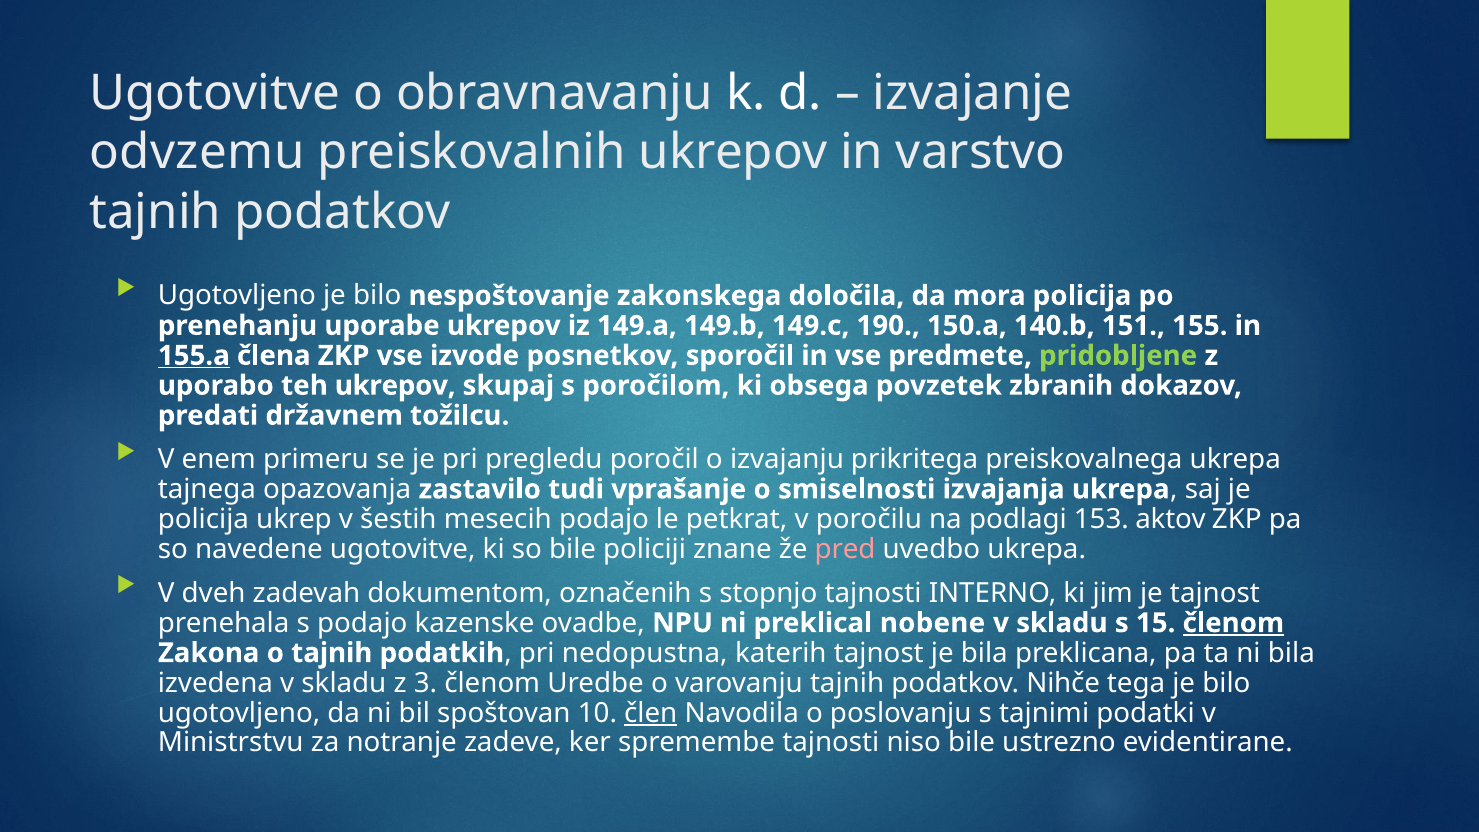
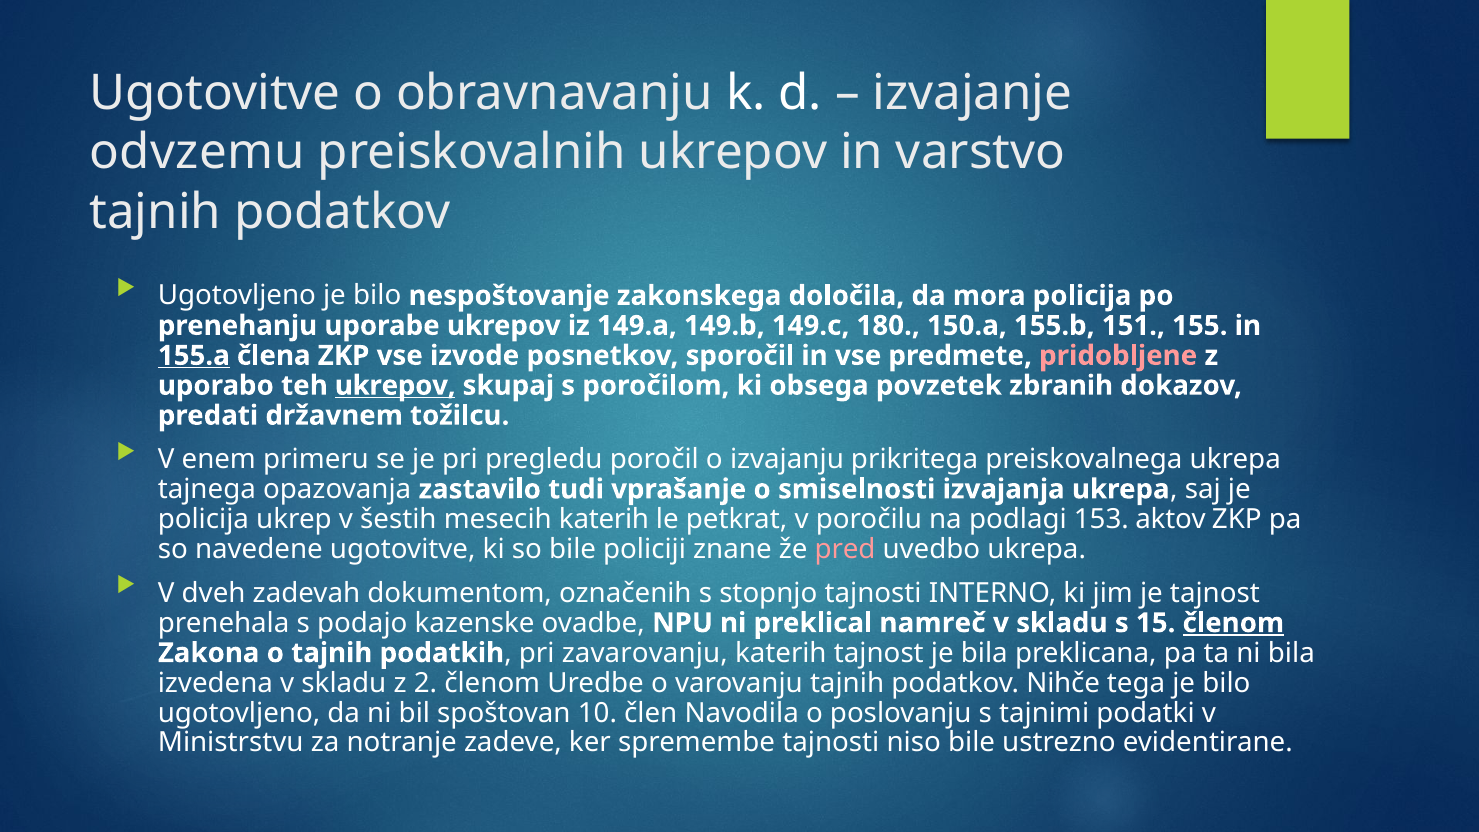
190: 190 -> 180 (888, 326)
140.b: 140.b -> 155.b (1054, 326)
pridobljene colour: light green -> pink (1118, 356)
ukrepov underline: none -> present (395, 386)
mesecih podajo: podajo -> katerih (604, 519)
nobene: nobene -> namreč (933, 623)
nedopustna: nedopustna -> zavarovanju (645, 653)
3: 3 -> 2 (425, 683)
člen underline: present -> none (651, 713)
